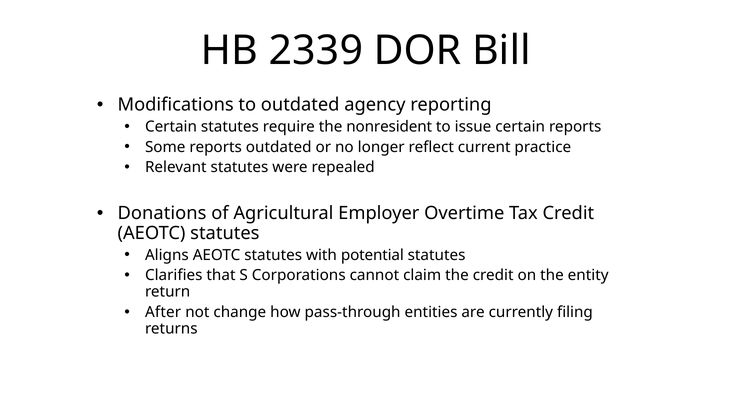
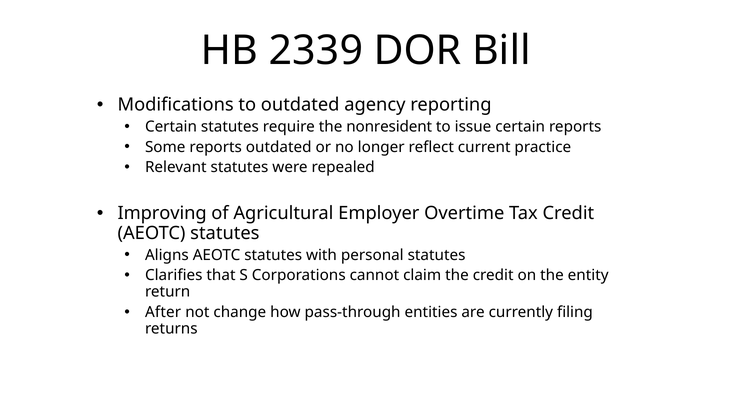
Donations: Donations -> Improving (162, 213)
potential: potential -> personal (372, 255)
